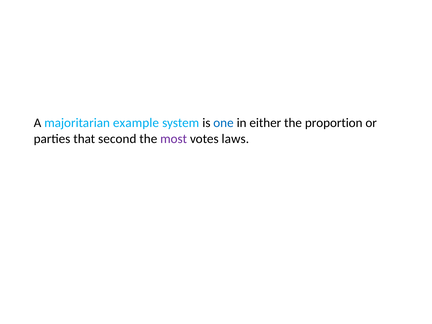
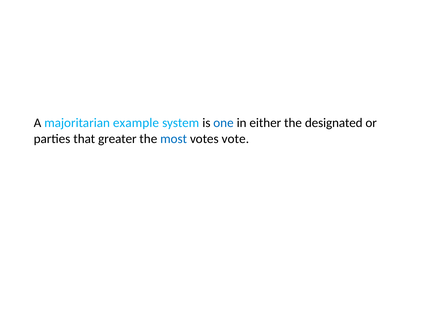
proportion: proportion -> designated (334, 123)
second: second -> greater (117, 139)
most colour: purple -> blue (174, 139)
laws: laws -> vote (235, 139)
